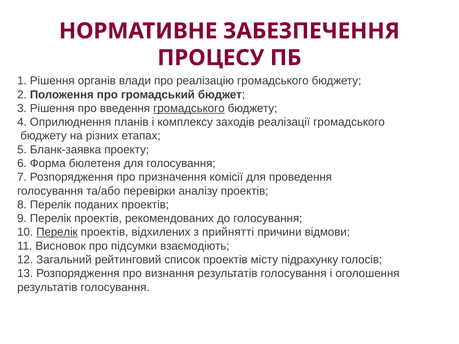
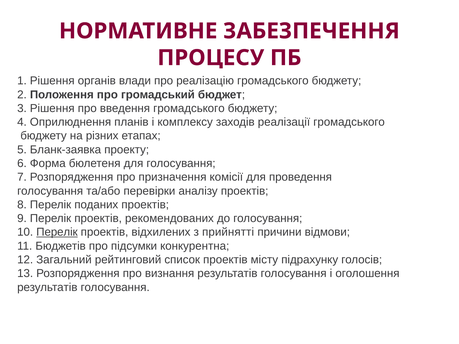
громадського underline: present -> none (189, 108)
Висновок: Висновок -> Бюджетів (61, 246)
взаємодіють: взаємодіють -> конкурентна (195, 246)
